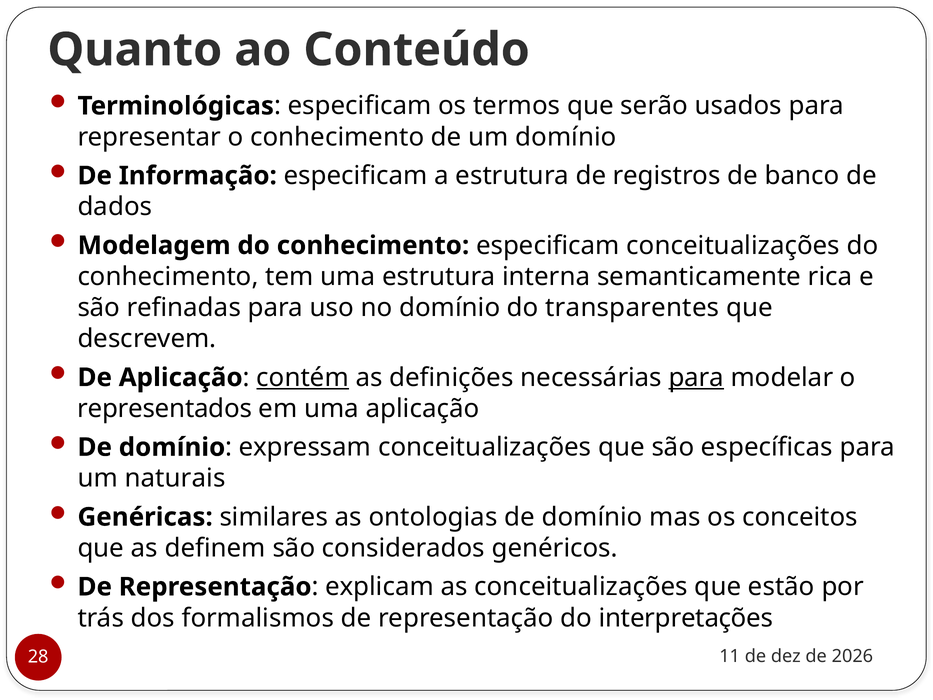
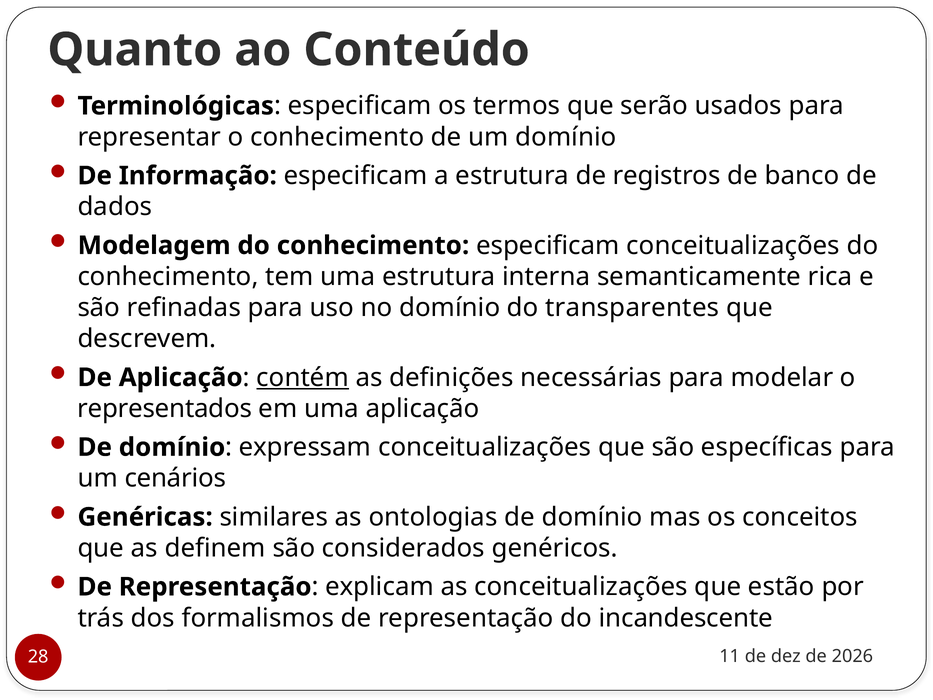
para underline: present -> none (696, 377)
naturais: naturais -> cenários (175, 478)
interpretações: interpretações -> incandescente (686, 618)
